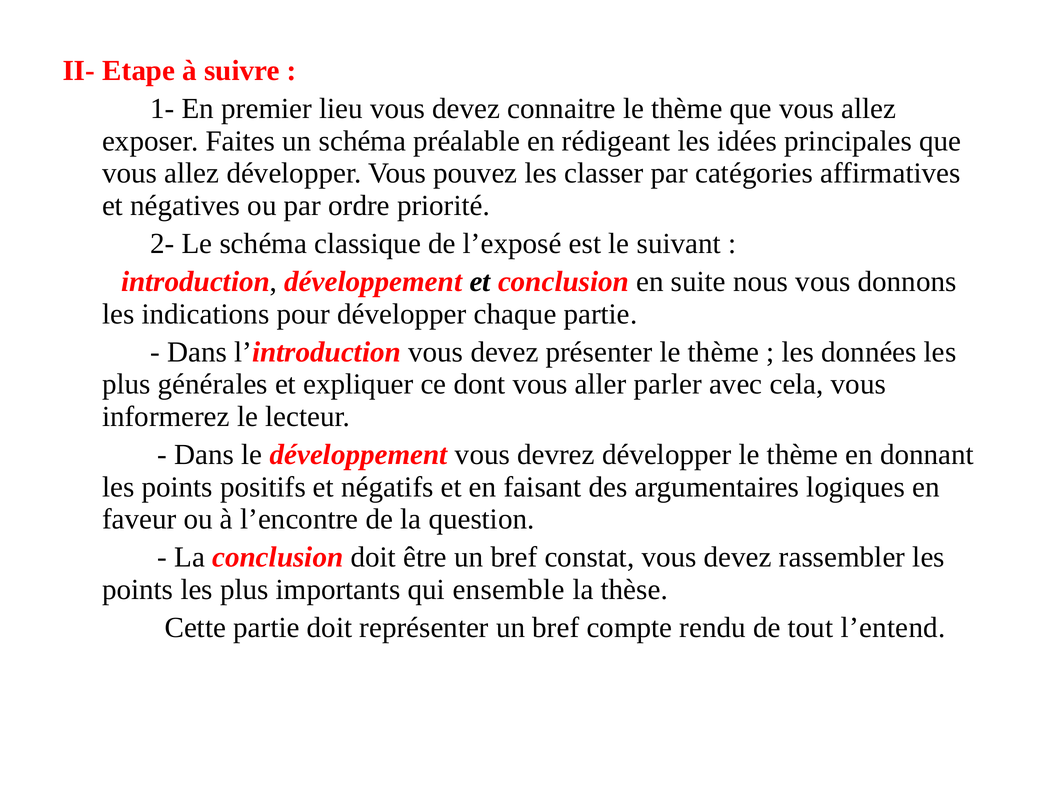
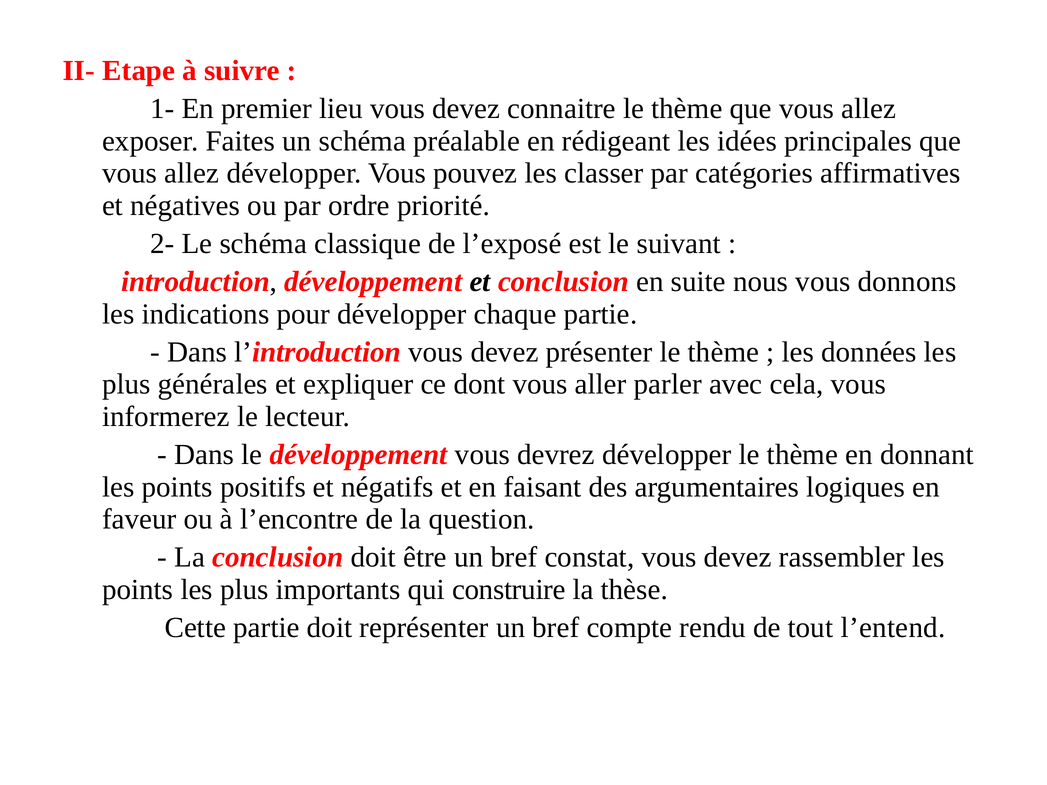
ensemble: ensemble -> construire (509, 590)
